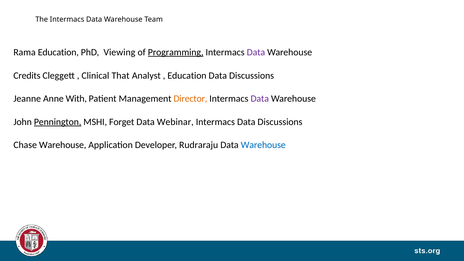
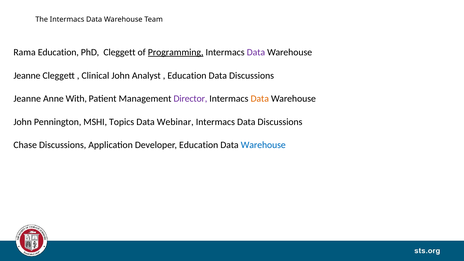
PhD Viewing: Viewing -> Cleggett (120, 52)
Credits: Credits -> Jeanne (27, 75)
Clinical That: That -> John (121, 75)
Director colour: orange -> purple (190, 99)
Data colour: purple -> orange (260, 99)
Pennington underline: present -> none (58, 122)
Forget: Forget -> Topics (122, 122)
Chase Warehouse: Warehouse -> Discussions (63, 145)
Developer Rudraraju: Rudraraju -> Education (199, 145)
